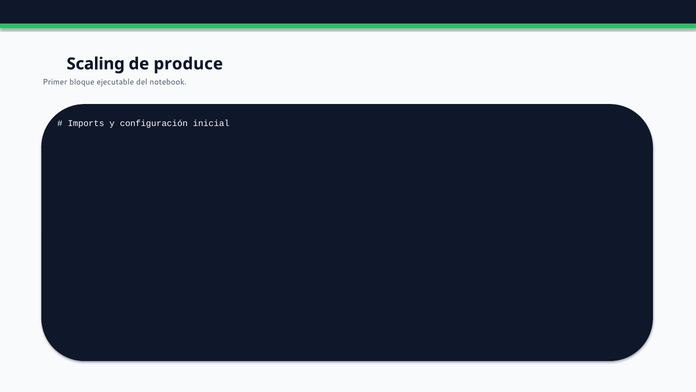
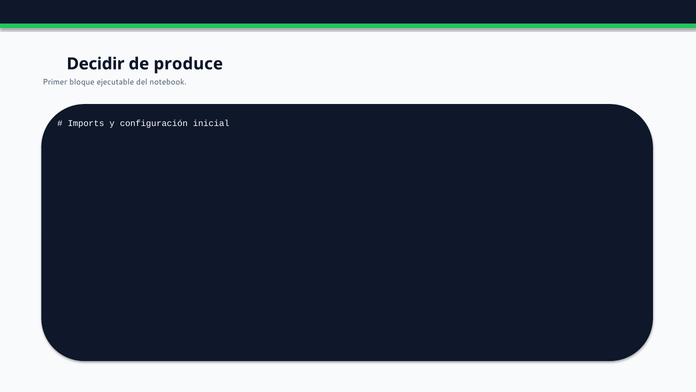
Scaling: Scaling -> Decidir (96, 64)
